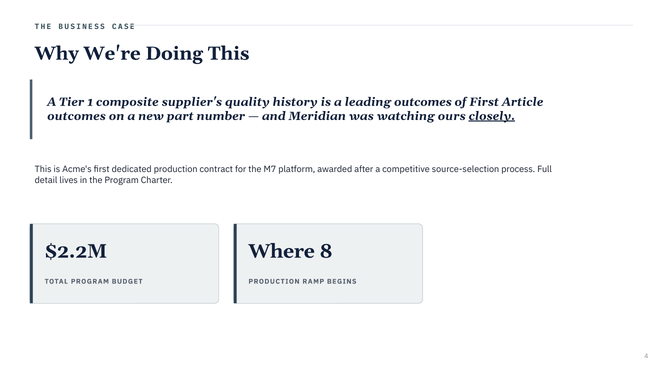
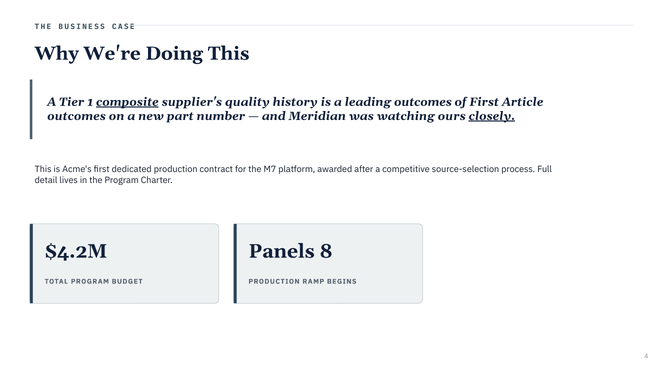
composite underline: none -> present (127, 102)
$2.2M: $2.2M -> $4.2M (76, 251)
Where: Where -> Panels (282, 251)
